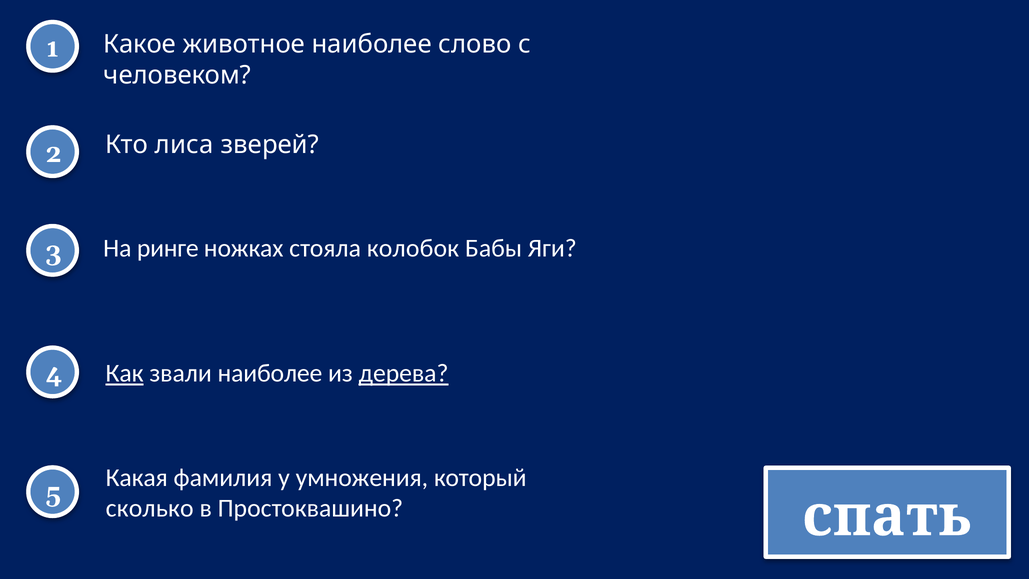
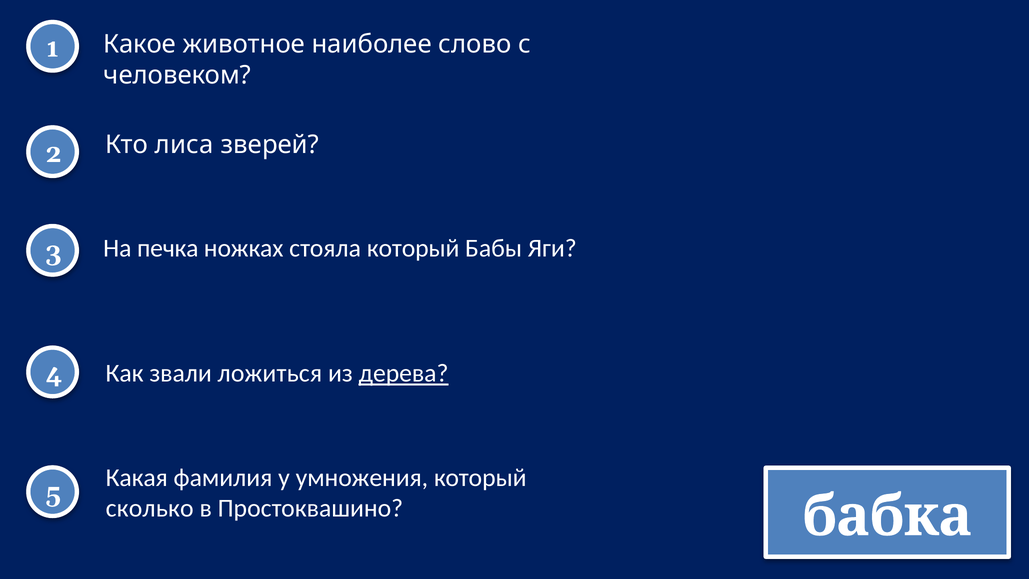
ринге: ринге -> печка (168, 248)
стояла колобок: колобок -> который (413, 248)
Как underline: present -> none (125, 373)
звали наиболее: наиболее -> ложиться (270, 373)
спать: спать -> бабка (887, 516)
